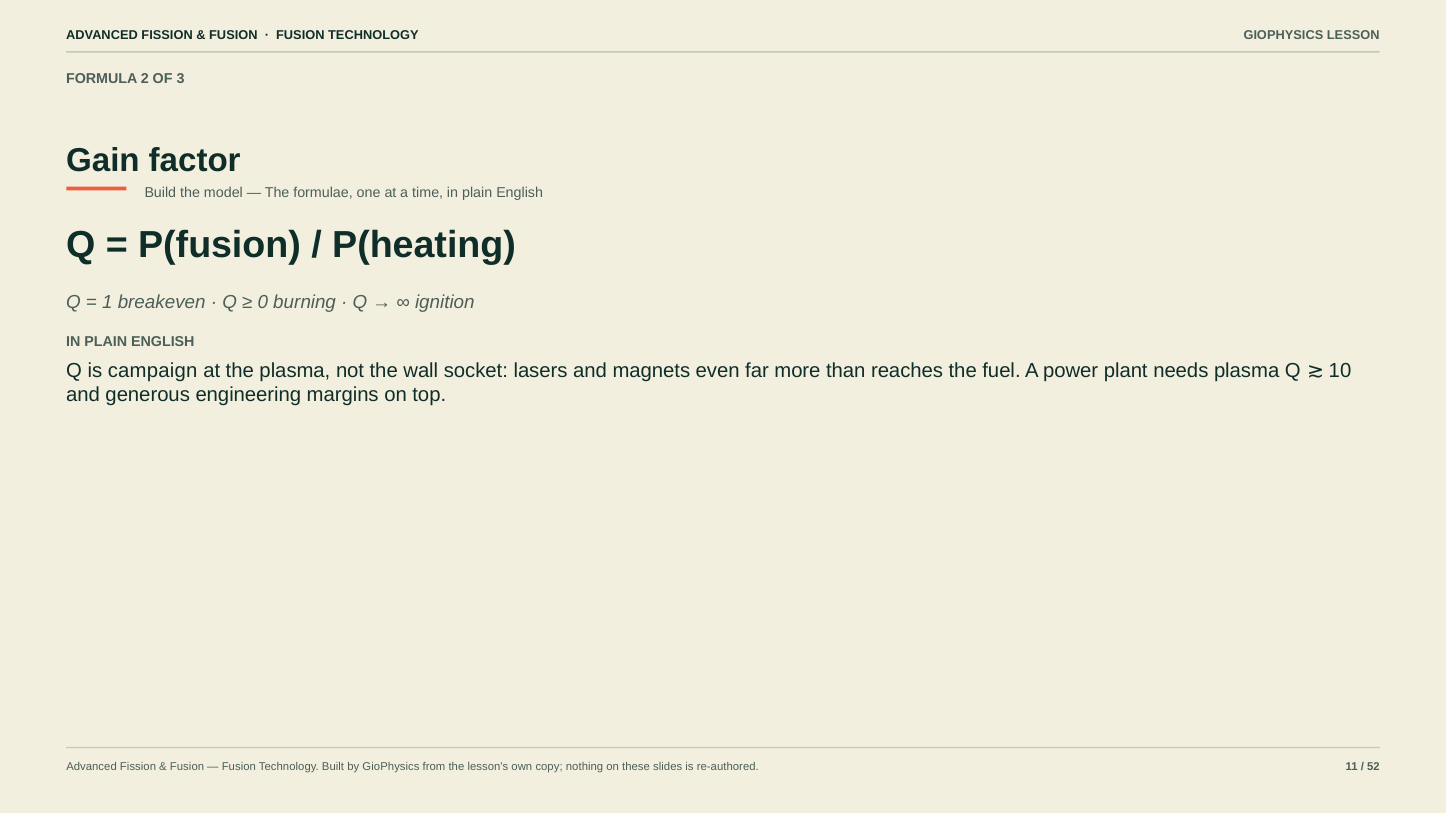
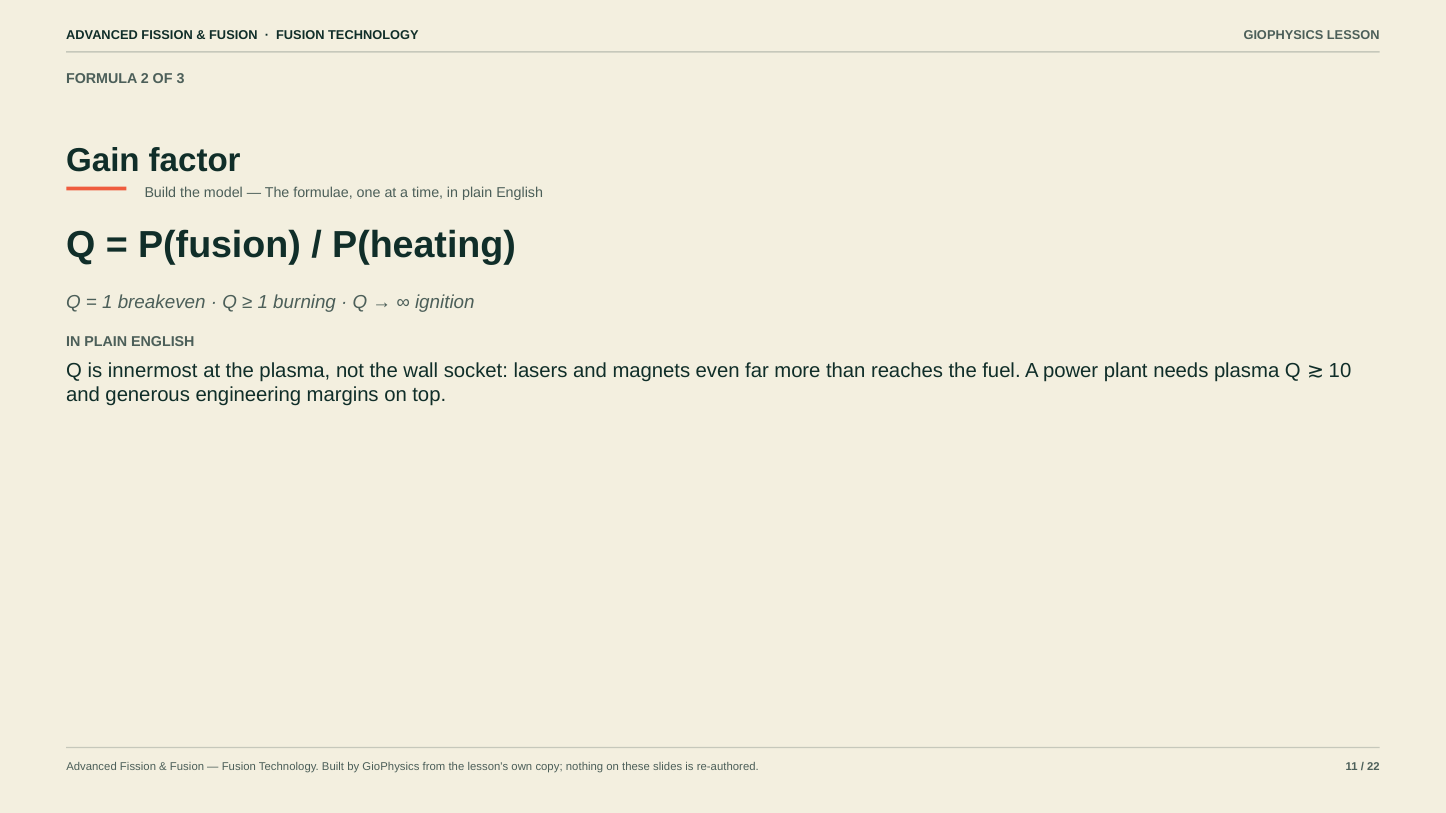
0: 0 -> 1 (263, 303)
campaign: campaign -> innermost (153, 371)
52: 52 -> 22 (1373, 767)
